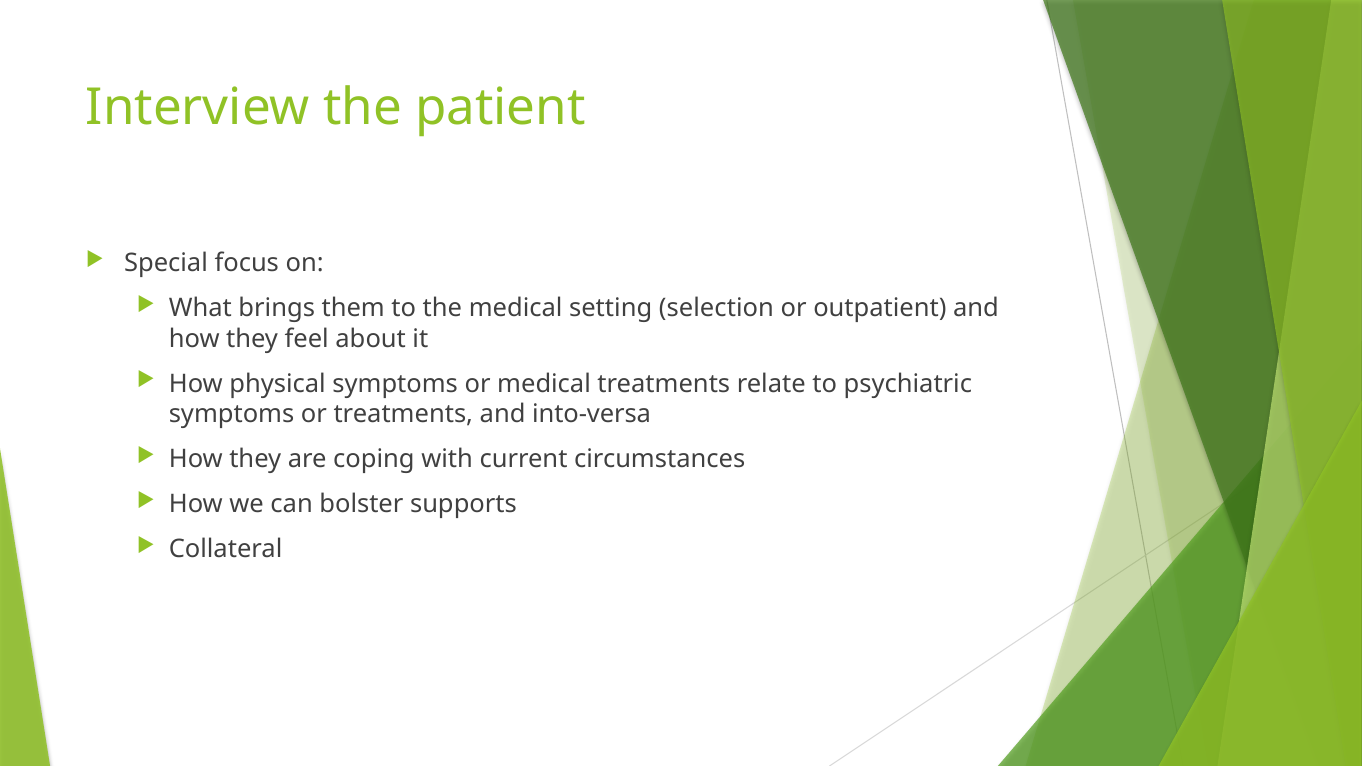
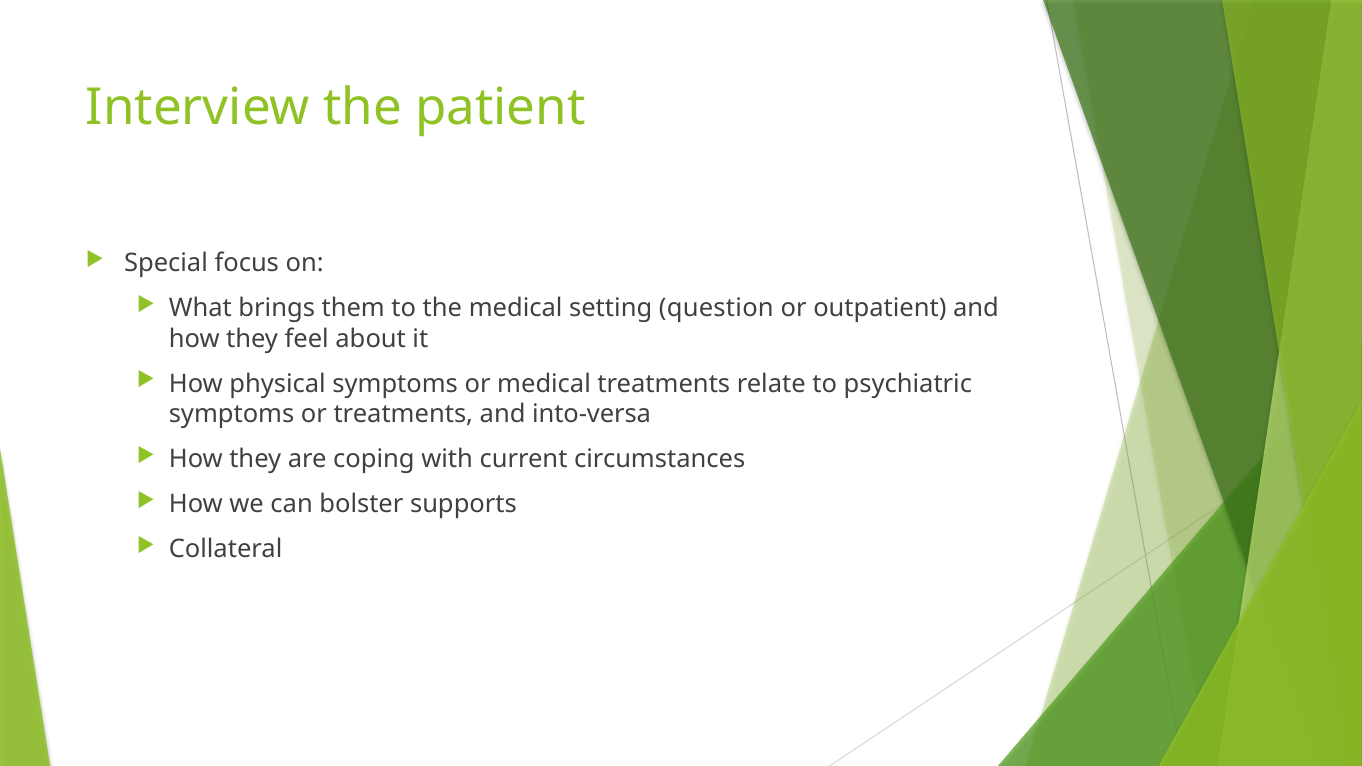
selection: selection -> question (716, 308)
